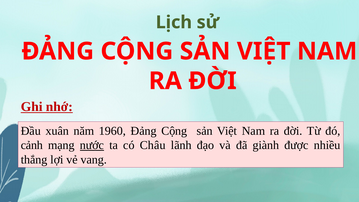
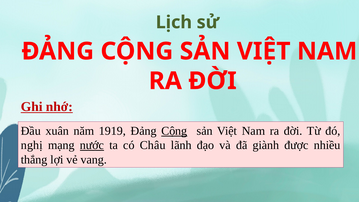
1960: 1960 -> 1919 (112, 131)
Cộng underline: none -> present (174, 131)
cảnh: cảnh -> nghị (32, 145)
